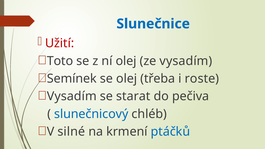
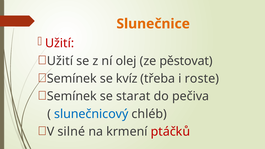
Slunečnice colour: blue -> orange (153, 24)
Toto: Toto -> Užití (60, 61)
ze vysadím: vysadím -> pěstovat (186, 61)
se olej: olej -> kvíz (127, 79)
Vysadím: Vysadím -> Semínek (72, 96)
ptáčků colour: blue -> red (170, 132)
